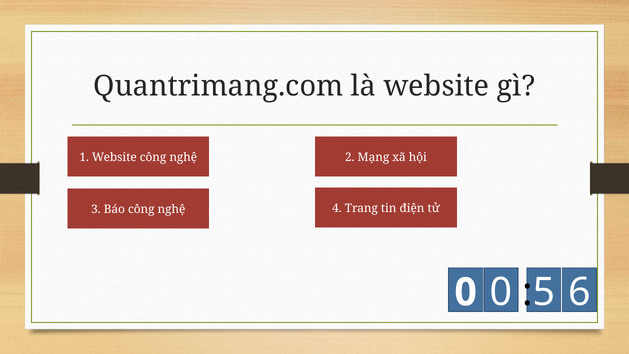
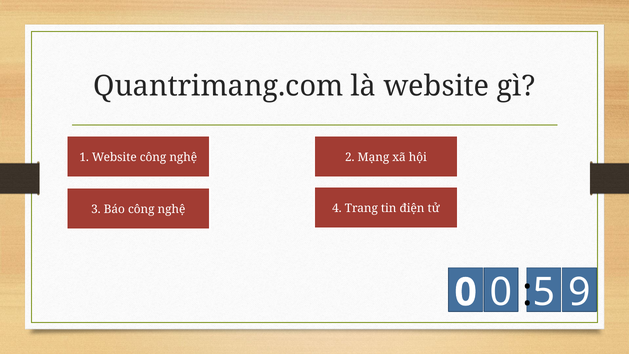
6: 6 -> 9 (579, 292)
